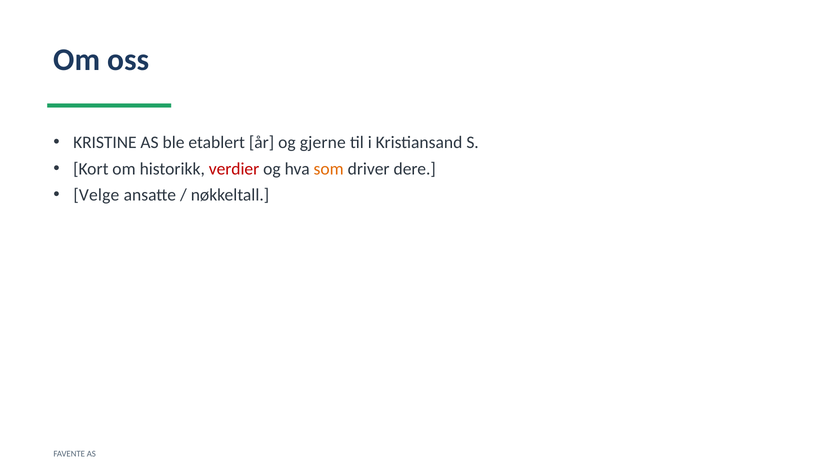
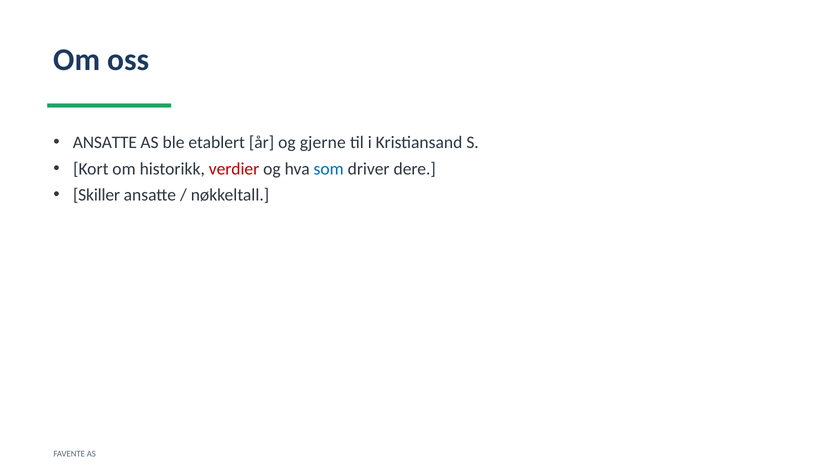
KRISTINE: KRISTINE -> ANSATTE (105, 142)
som colour: orange -> blue (329, 169)
Velge: Velge -> Skiller (97, 195)
